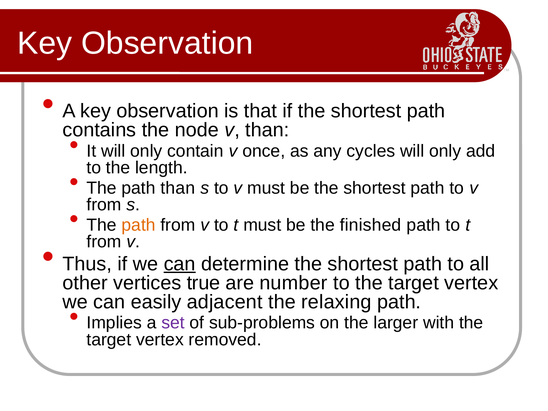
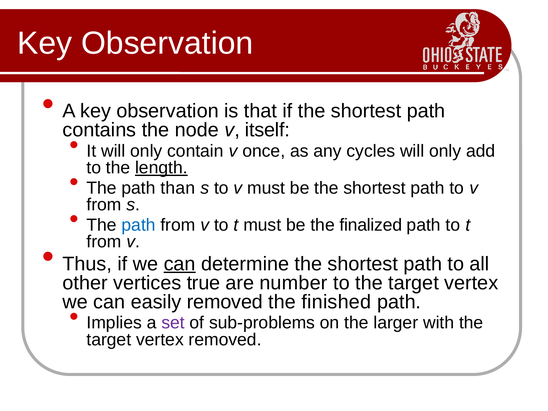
v than: than -> itself (267, 130)
length underline: none -> present (161, 168)
path colour: orange -> blue (139, 225)
finished: finished -> finalized (371, 225)
easily adjacent: adjacent -> removed (225, 302)
relaxing: relaxing -> finished (336, 302)
